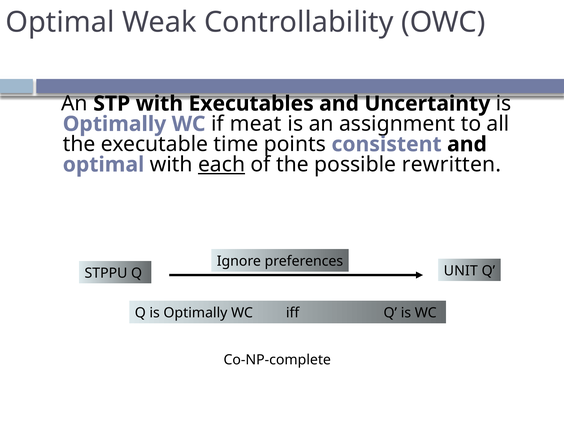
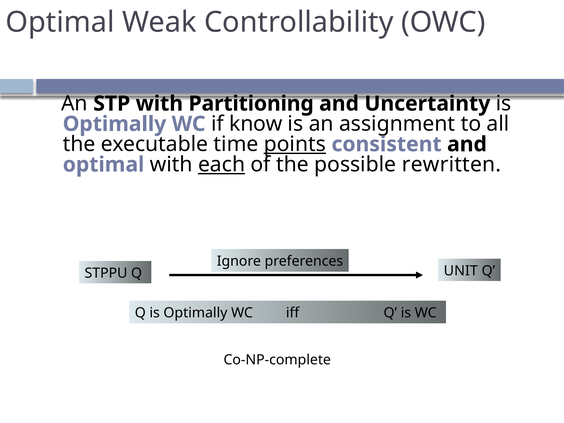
Executables: Executables -> Partitioning (251, 104)
meat: meat -> know (256, 124)
points underline: none -> present (295, 144)
